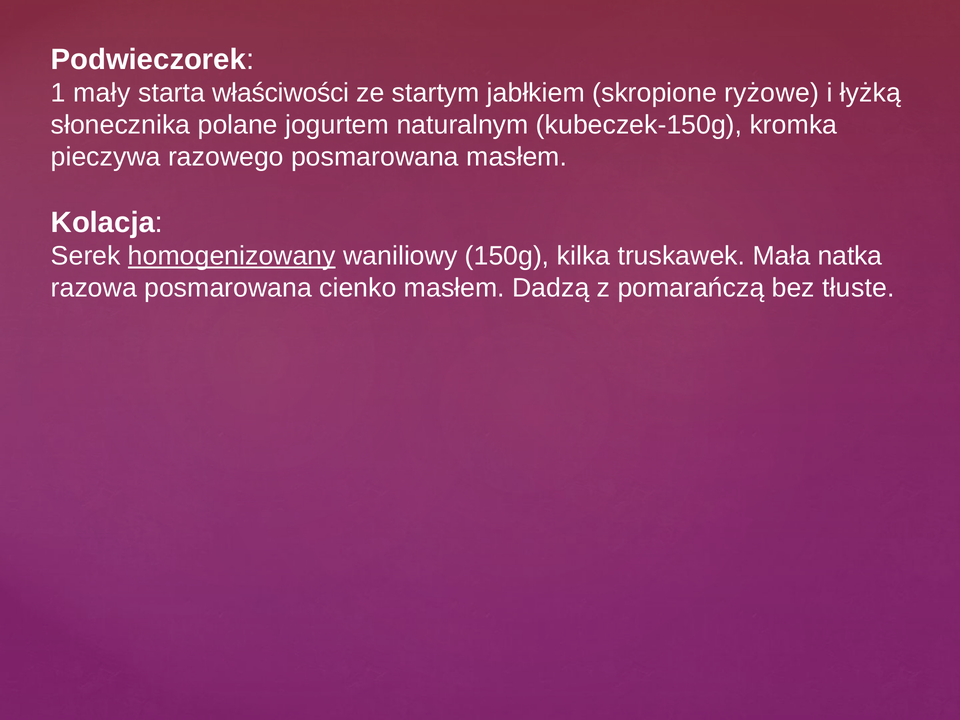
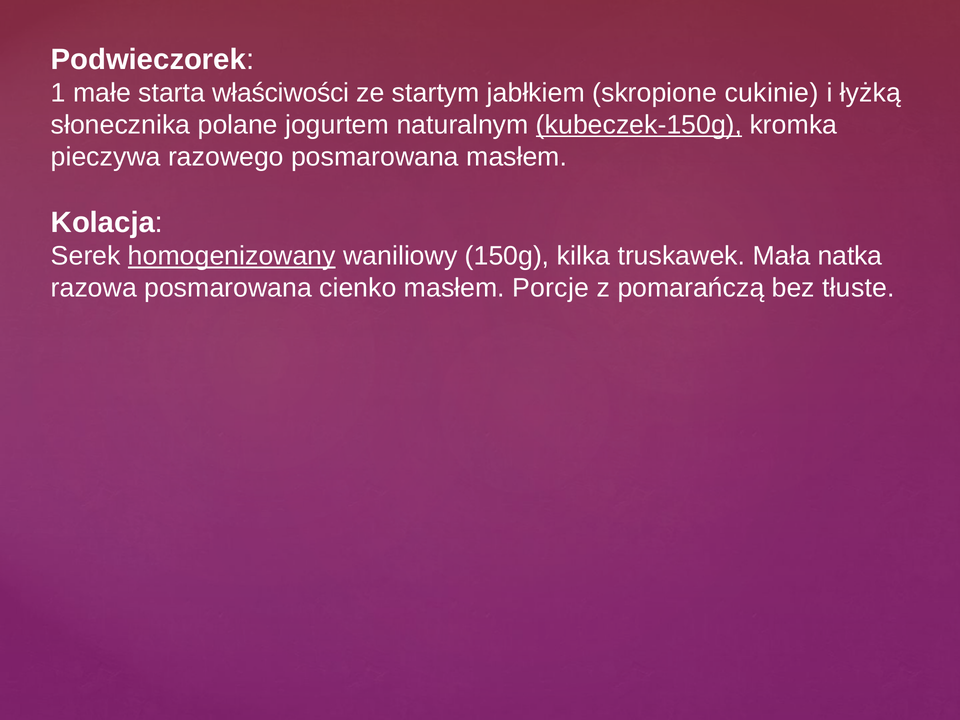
mały: mały -> małe (102, 93)
ryżowe: ryżowe -> cukinie (772, 93)
kubeczek-150g underline: none -> present (639, 125)
Dadzą: Dadzą -> Porcje (551, 288)
